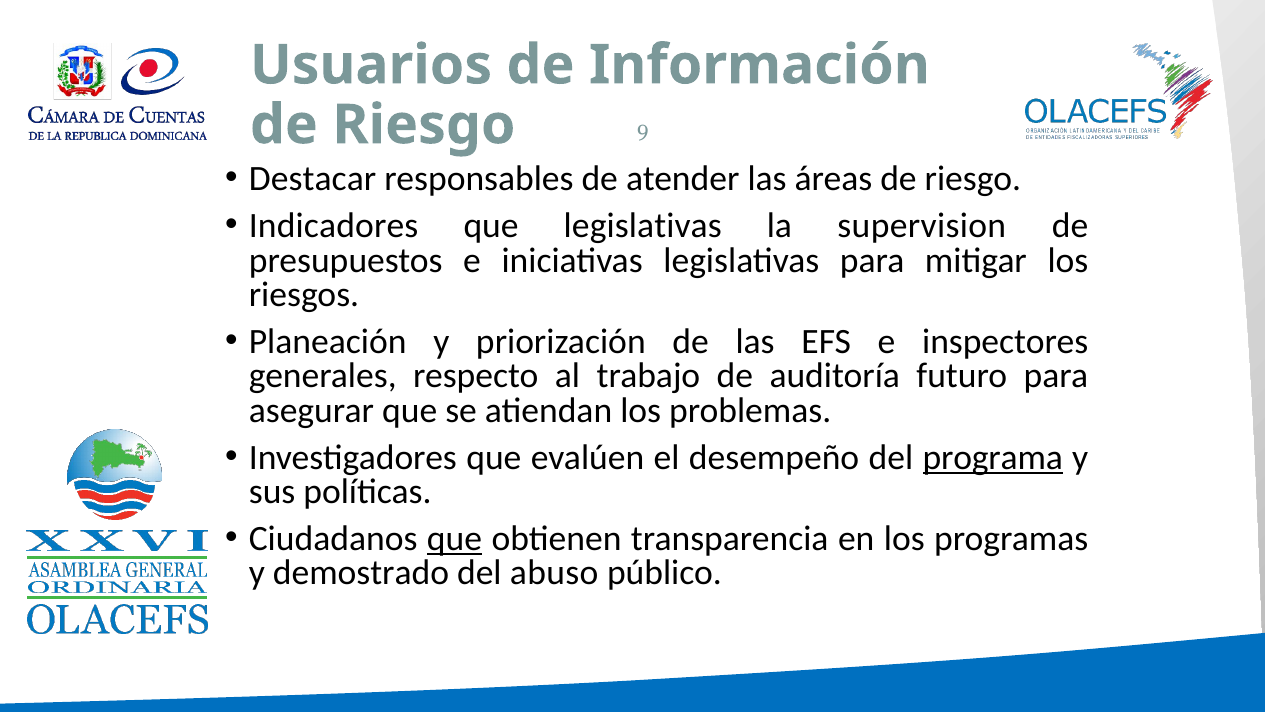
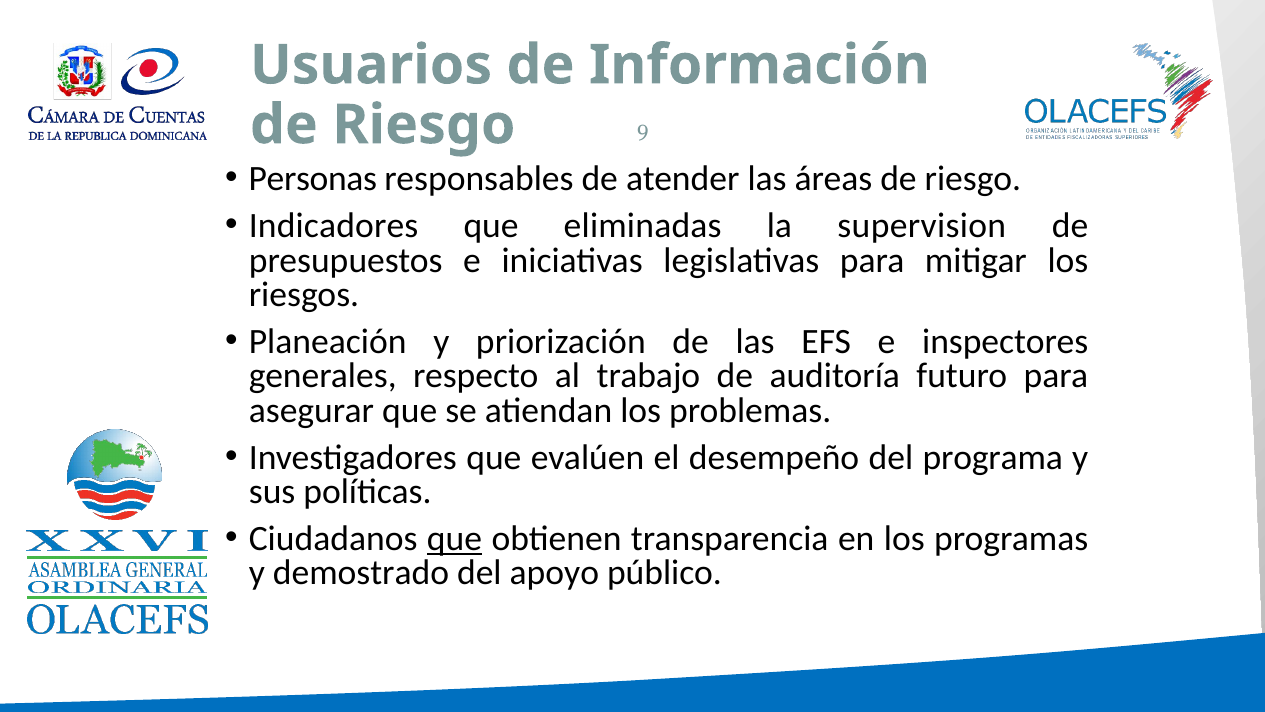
Destacar: Destacar -> Personas (313, 179)
que legislativas: legislativas -> eliminadas (643, 226)
programa underline: present -> none (993, 457)
abuso: abuso -> apoyo (554, 573)
